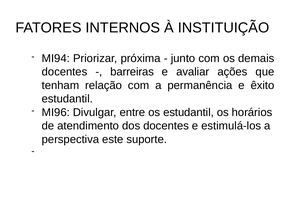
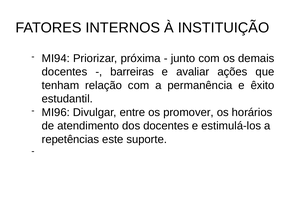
os estudantil: estudantil -> promover (188, 112)
perspectiva: perspectiva -> repetências (70, 139)
